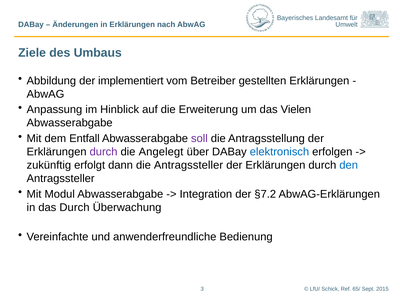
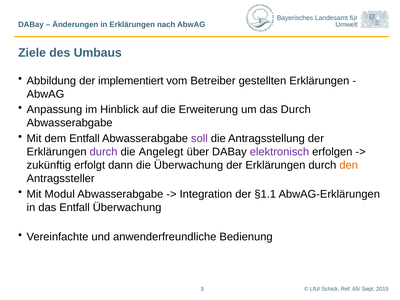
das Vielen: Vielen -> Durch (296, 110)
elektronisch colour: blue -> purple (279, 152)
die Antragssteller: Antragssteller -> Überwachung (189, 165)
den colour: blue -> orange (349, 165)
§7.2: §7.2 -> §1.1 (265, 194)
das Durch: Durch -> Entfall (75, 207)
